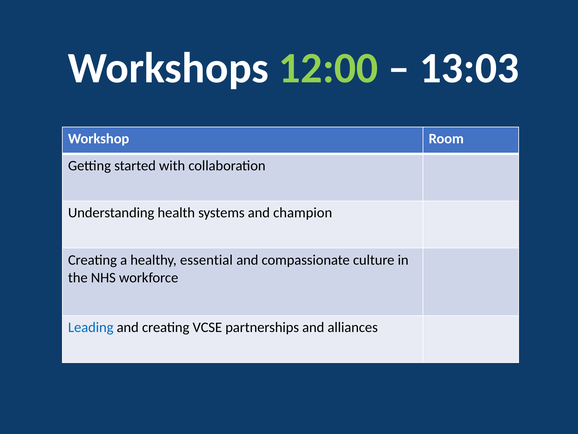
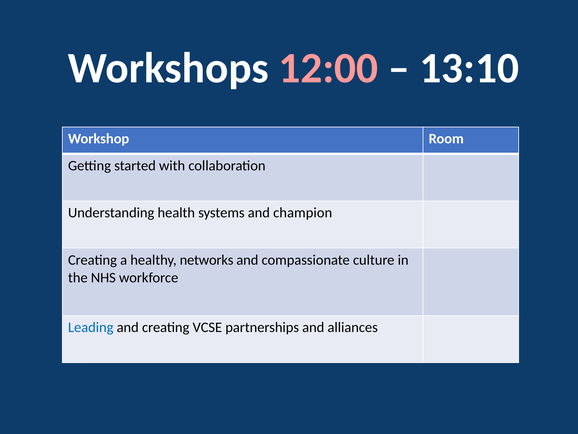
12:00 colour: light green -> pink (328, 68)
13:03: 13:03 -> 13:10 (469, 68)
essential: essential -> networks (207, 260)
